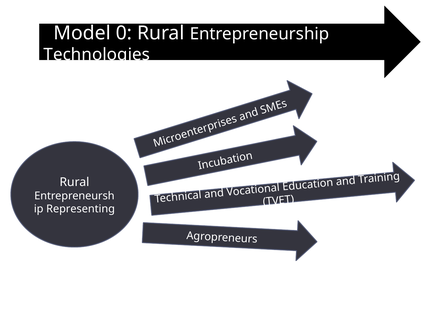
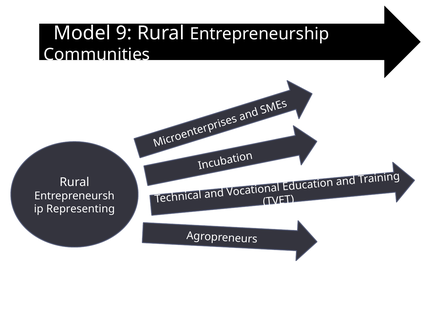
0: 0 -> 9 (124, 33)
Technologies: Technologies -> Communities (97, 55)
